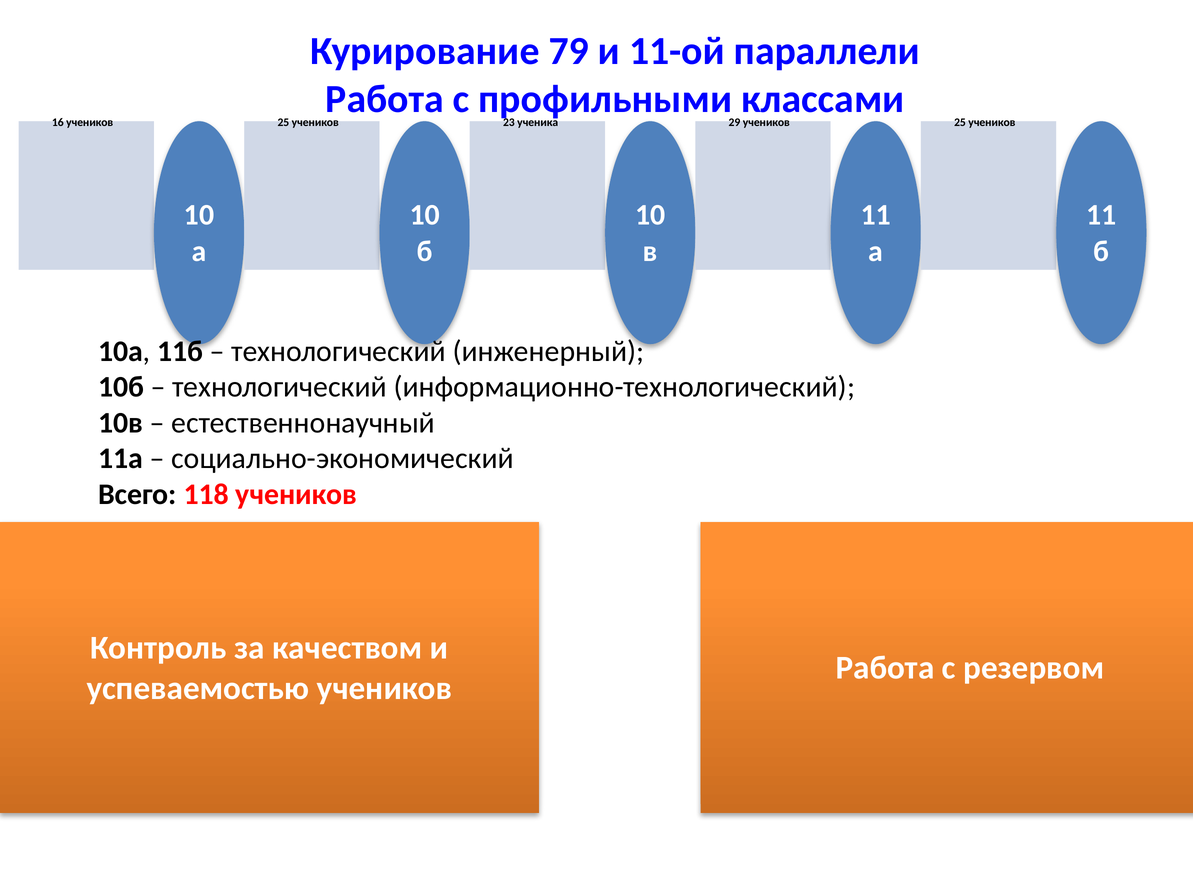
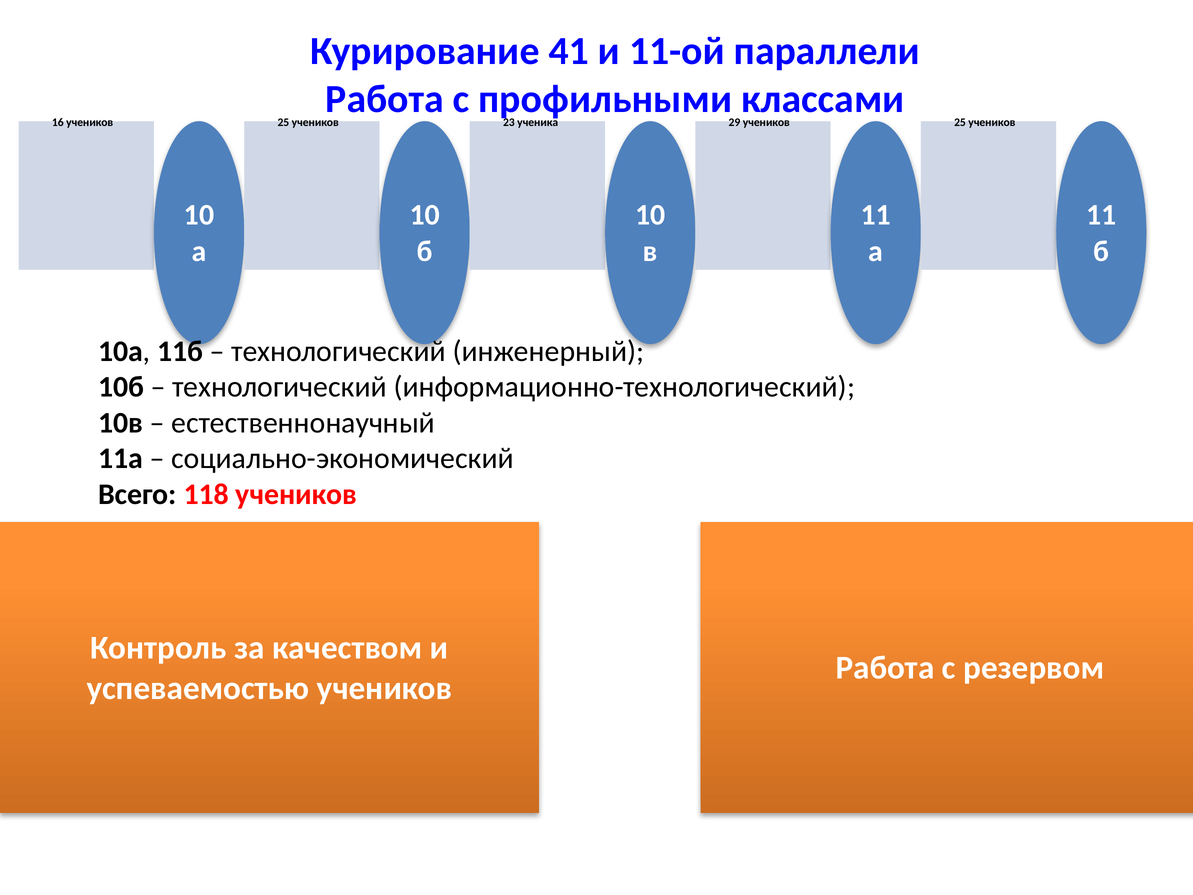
79: 79 -> 41 (569, 51)
